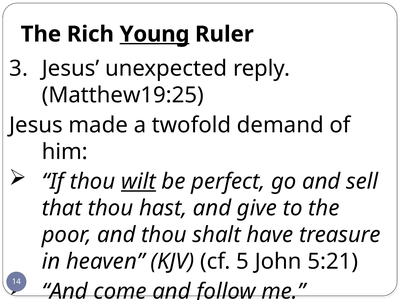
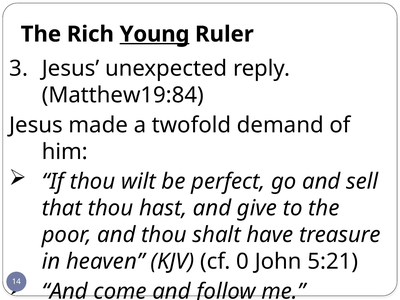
Matthew19:25: Matthew19:25 -> Matthew19:84 (123, 95)
wilt underline: present -> none (138, 182)
5: 5 -> 0 (243, 262)
